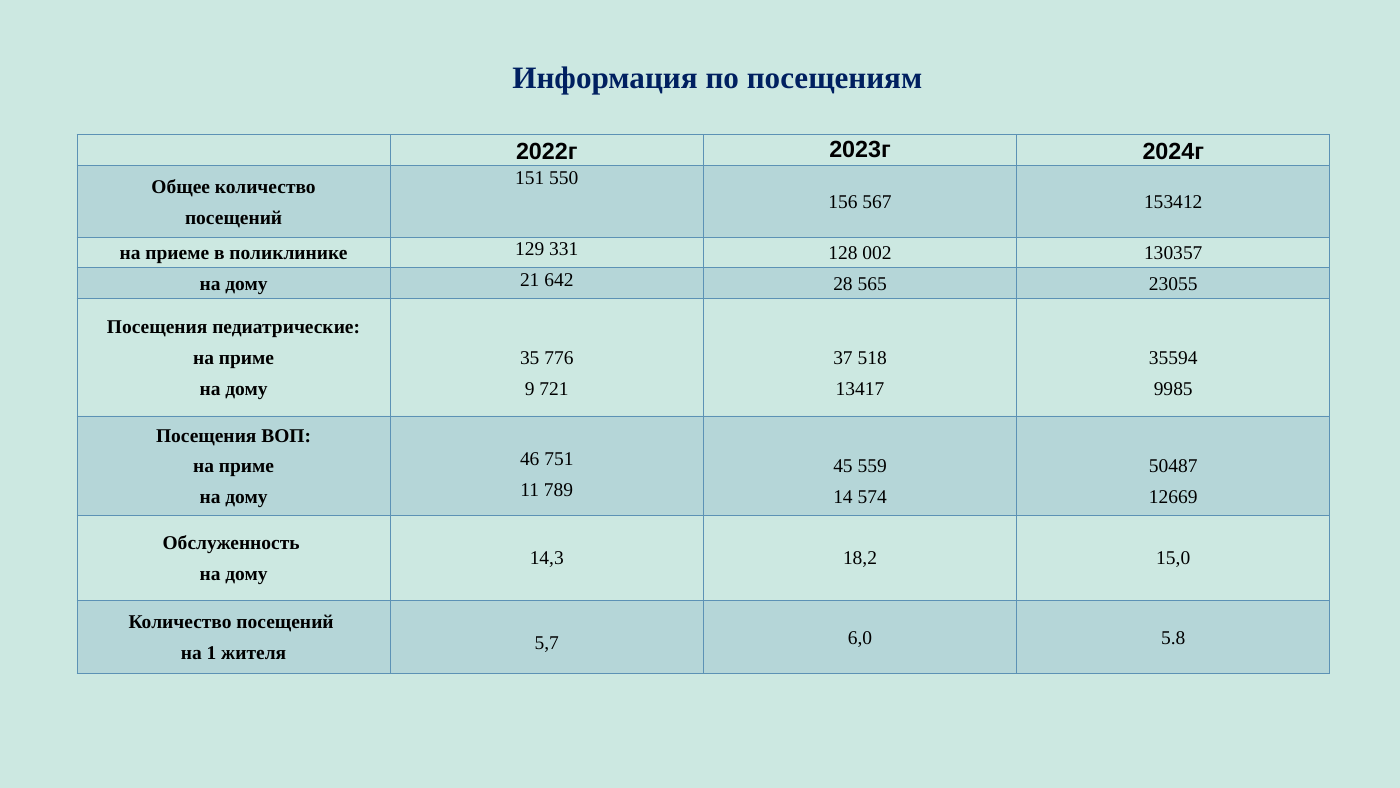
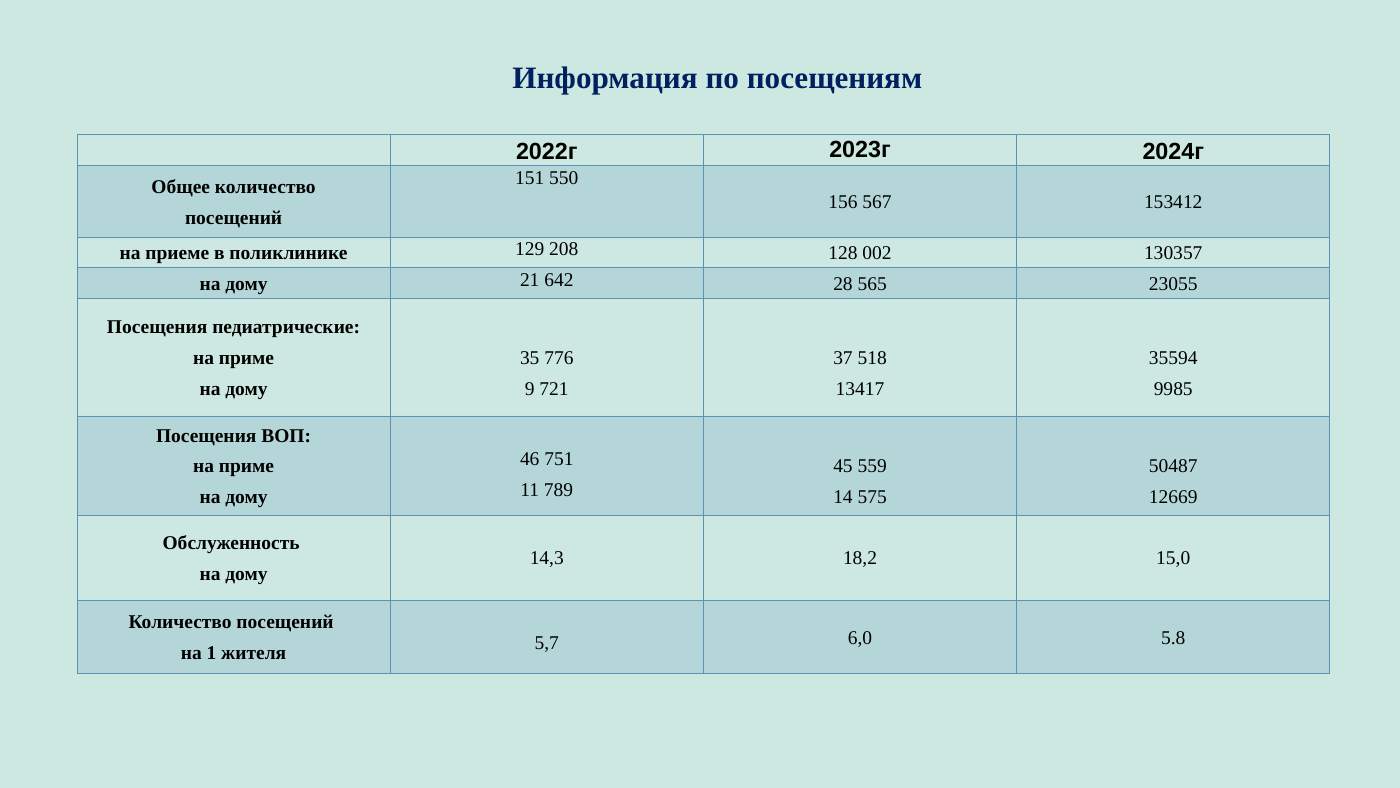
331: 331 -> 208 (564, 249)
574: 574 -> 575 (872, 497)
